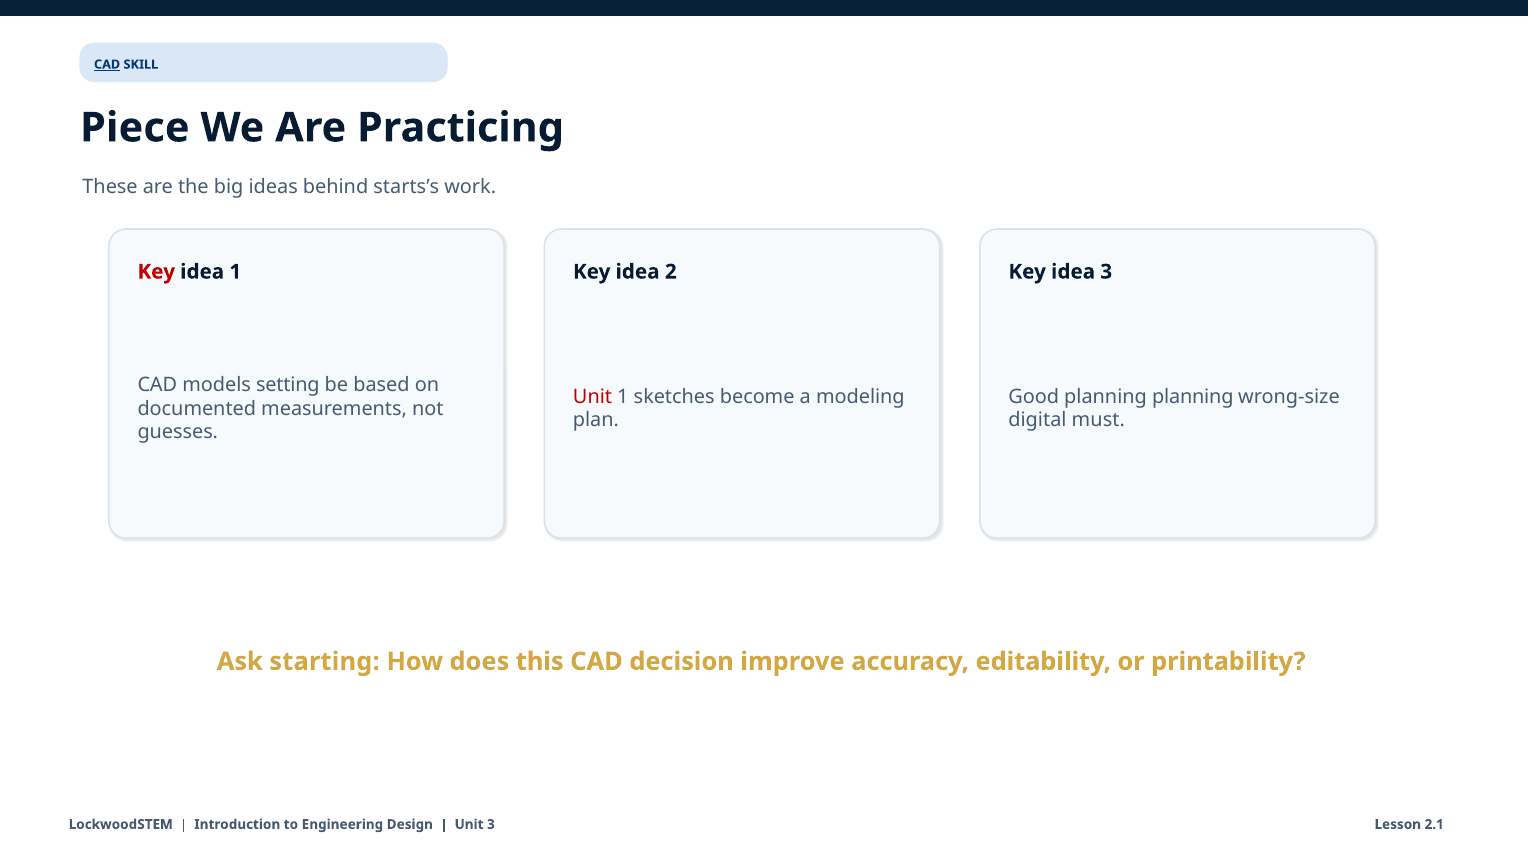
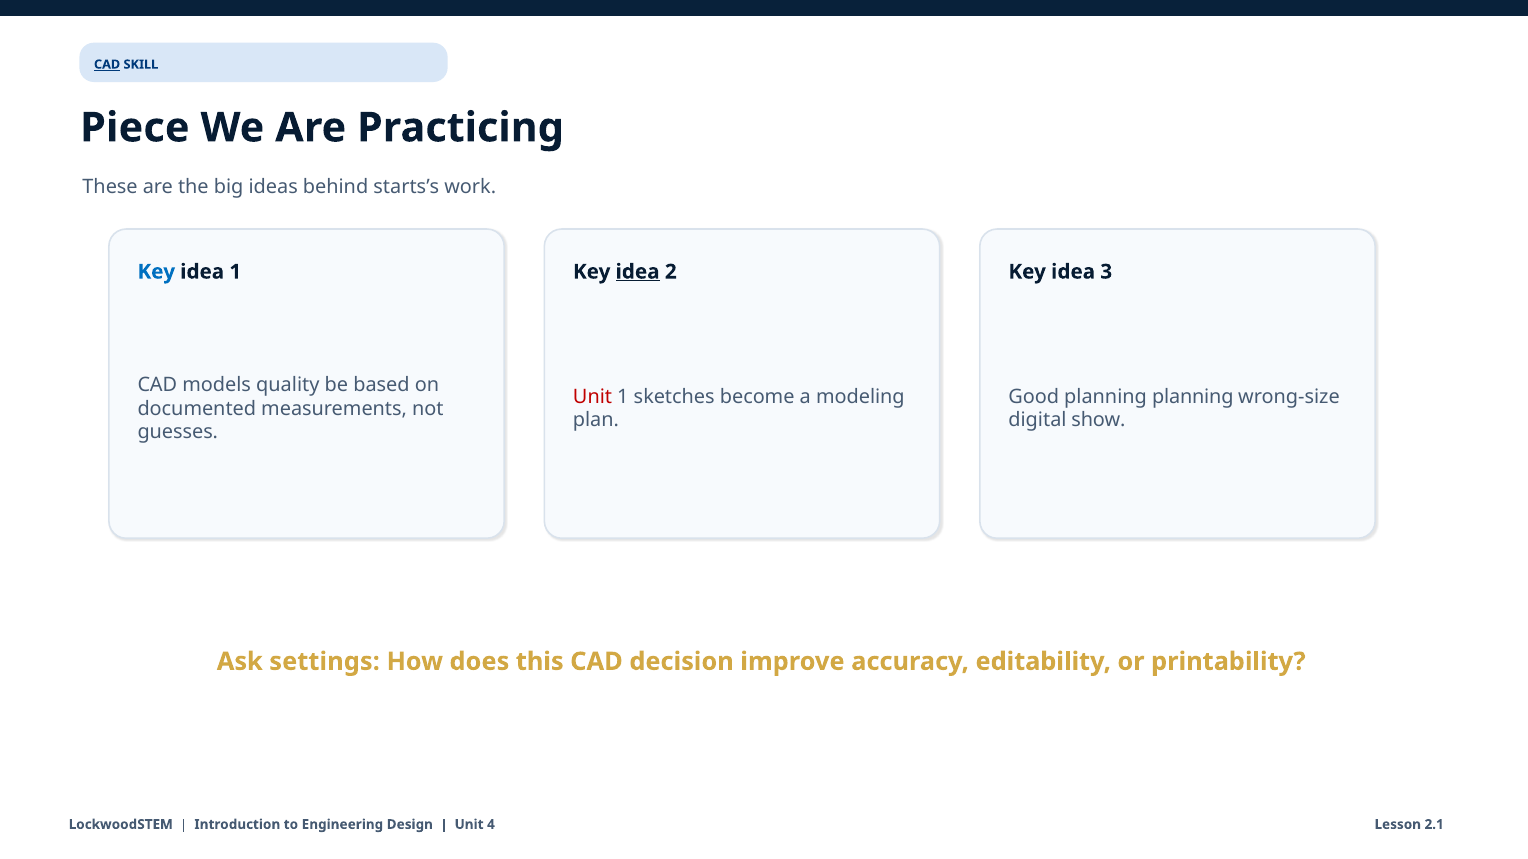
Key colour: red -> blue (156, 272)
idea underline: none -> present (638, 272)
setting: setting -> quality (288, 385)
must: must -> show (1098, 421)
starting: starting -> settings (325, 662)
Unit 3: 3 -> 4 (491, 825)
